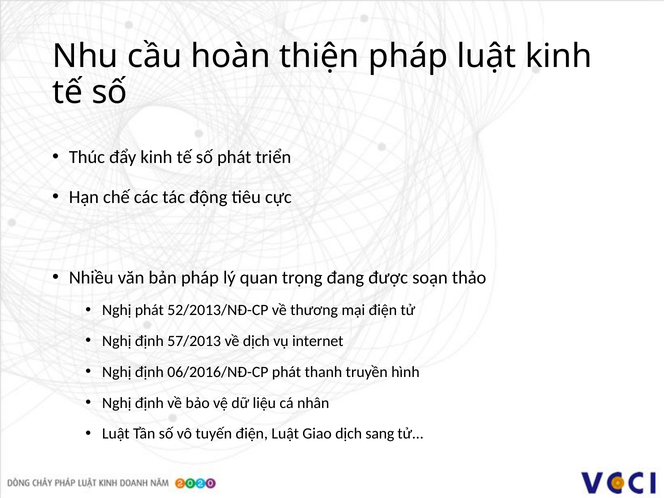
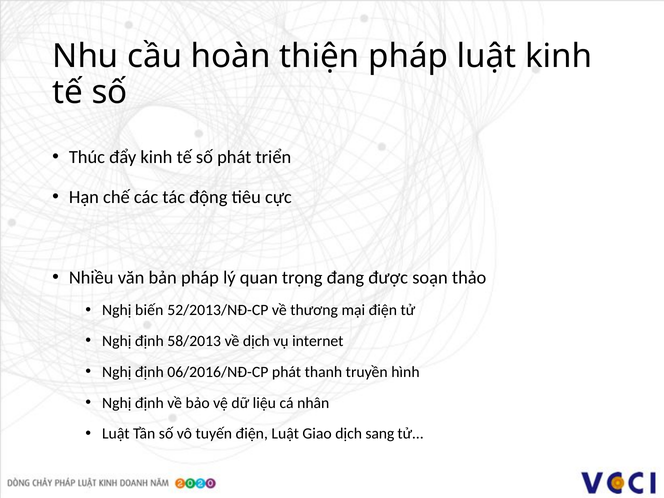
Nghị phát: phát -> biến (149, 310)
57/2013: 57/2013 -> 58/2013 (194, 341)
